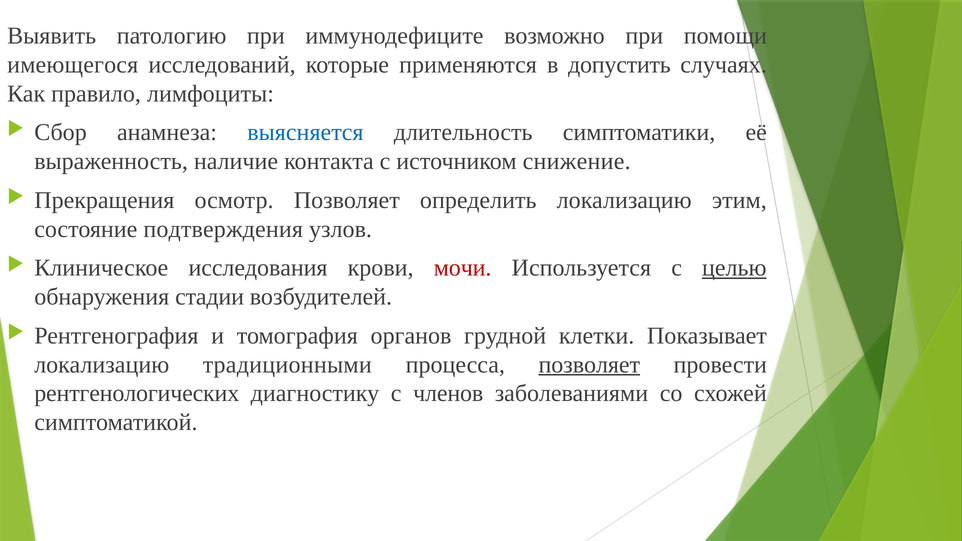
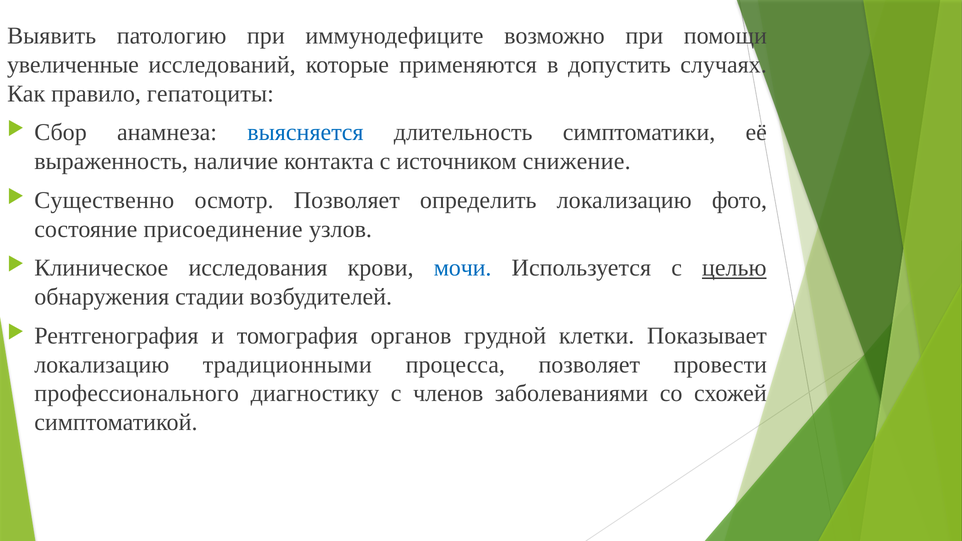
имеющегося: имеющегося -> увеличенные (73, 65)
лимфоциты: лимфоциты -> гепатоциты (210, 94)
Прекращения: Прекращения -> Существенно (104, 200)
этим: этим -> фото (739, 200)
подтверждения: подтверждения -> присоединение (223, 229)
мочи colour: red -> blue (463, 268)
позволяет underline: present -> none (589, 365)
рентгенологических: рентгенологических -> профессионального (137, 394)
